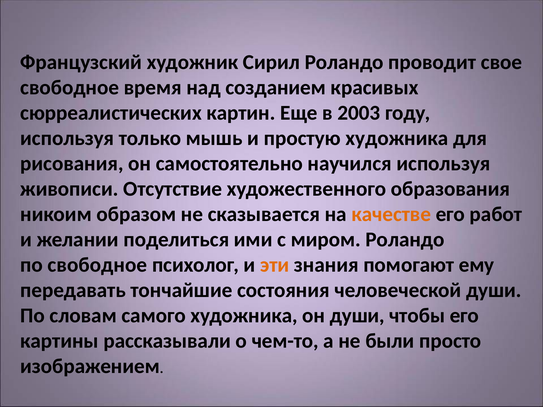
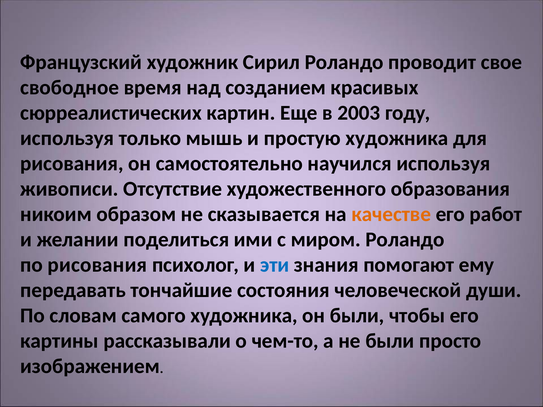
по свободное: свободное -> рисования (97, 265)
эти colour: orange -> blue (275, 265)
он души: души -> были (357, 316)
